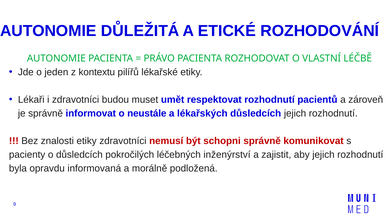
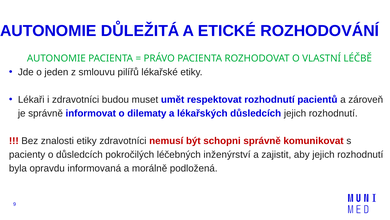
kontextu: kontextu -> smlouvu (97, 72)
neustále: neustále -> dilematy (147, 113)
